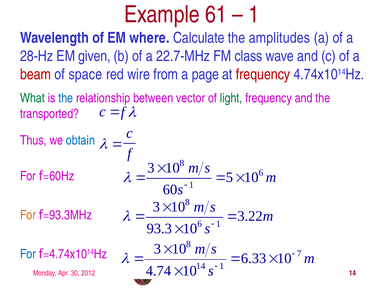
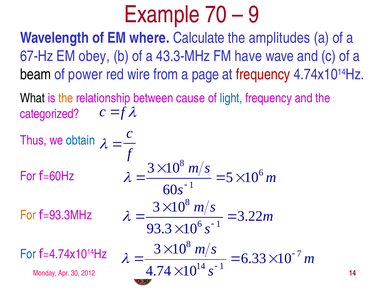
61: 61 -> 70 (216, 15)
1: 1 -> 9 (254, 15)
28-Hz: 28-Hz -> 67-Hz (37, 56)
given: given -> obey (94, 56)
22.7-MHz: 22.7-MHz -> 43.3-MHz (183, 56)
class: class -> have (248, 56)
beam colour: red -> black (36, 74)
space: space -> power (85, 74)
What colour: green -> black (32, 98)
the colour: blue -> orange (66, 98)
vector: vector -> cause (191, 98)
light colour: green -> blue (231, 98)
transported: transported -> categorized (50, 114)
